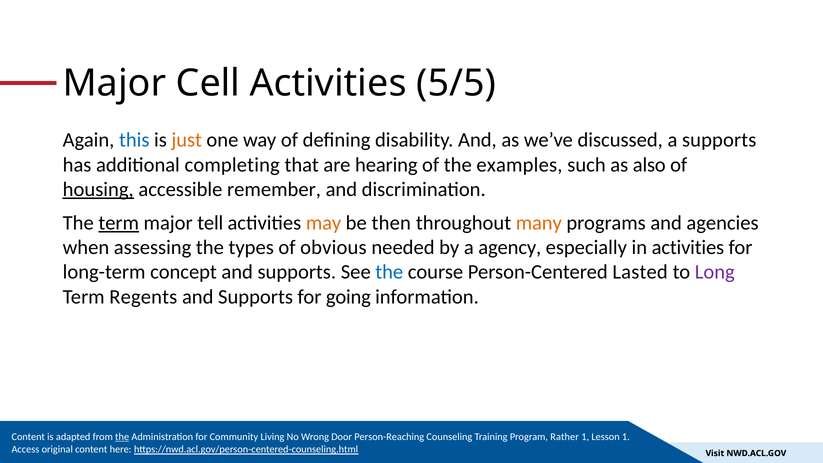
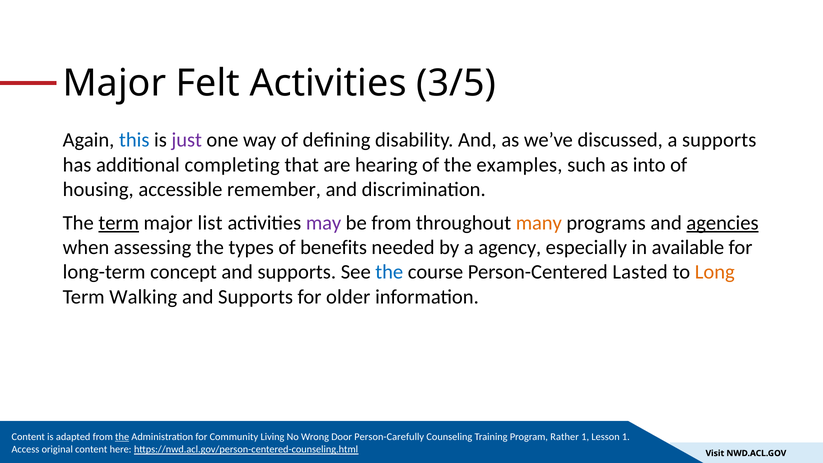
Cell: Cell -> Felt (208, 83)
5/5: 5/5 -> 3/5 (456, 83)
just colour: orange -> purple (187, 140)
also: also -> into (649, 165)
housing underline: present -> none (98, 189)
tell: tell -> list (210, 223)
may colour: orange -> purple (324, 223)
be then: then -> from (391, 223)
agencies underline: none -> present (722, 223)
obvious: obvious -> benefits (334, 247)
in activities: activities -> available (688, 247)
Long colour: purple -> orange (715, 272)
Regents: Regents -> Walking (143, 297)
going: going -> older (348, 297)
Person-Reaching: Person-Reaching -> Person-Carefully (389, 437)
